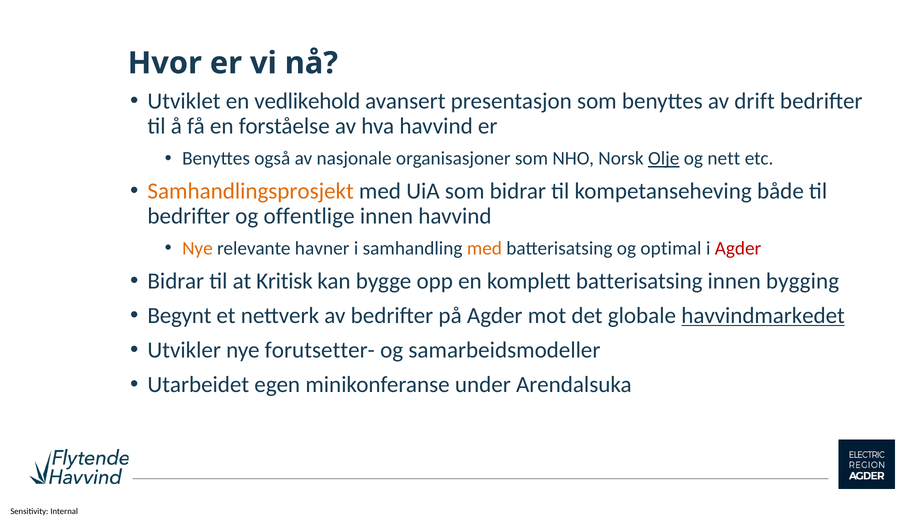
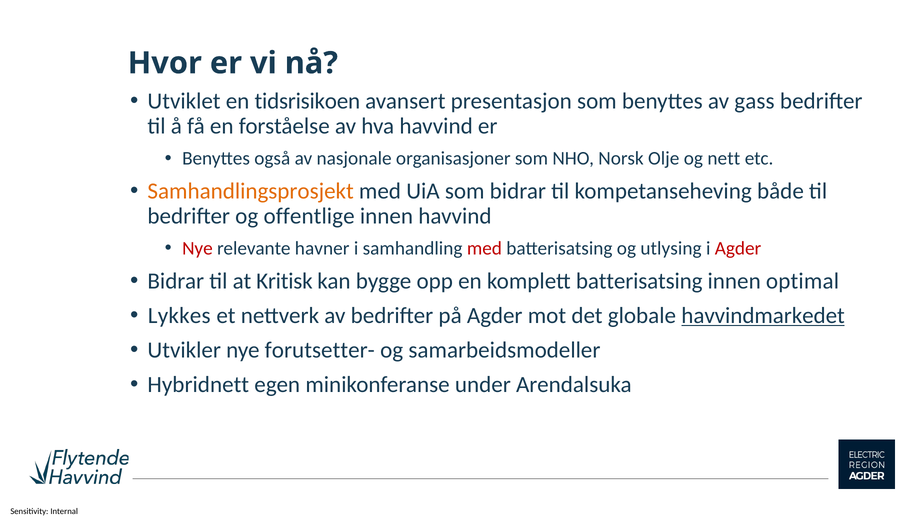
vedlikehold: vedlikehold -> tidsrisikoen (307, 101)
drift: drift -> gass (754, 101)
Olje underline: present -> none (664, 158)
Nye colour: orange -> red (197, 248)
med colour: orange -> red (484, 248)
optimal: optimal -> utlysing (671, 248)
bygging: bygging -> optimal (803, 281)
Begynt: Begynt -> Lykkes (179, 315)
Utarbeidet: Utarbeidet -> Hybridnett (198, 384)
